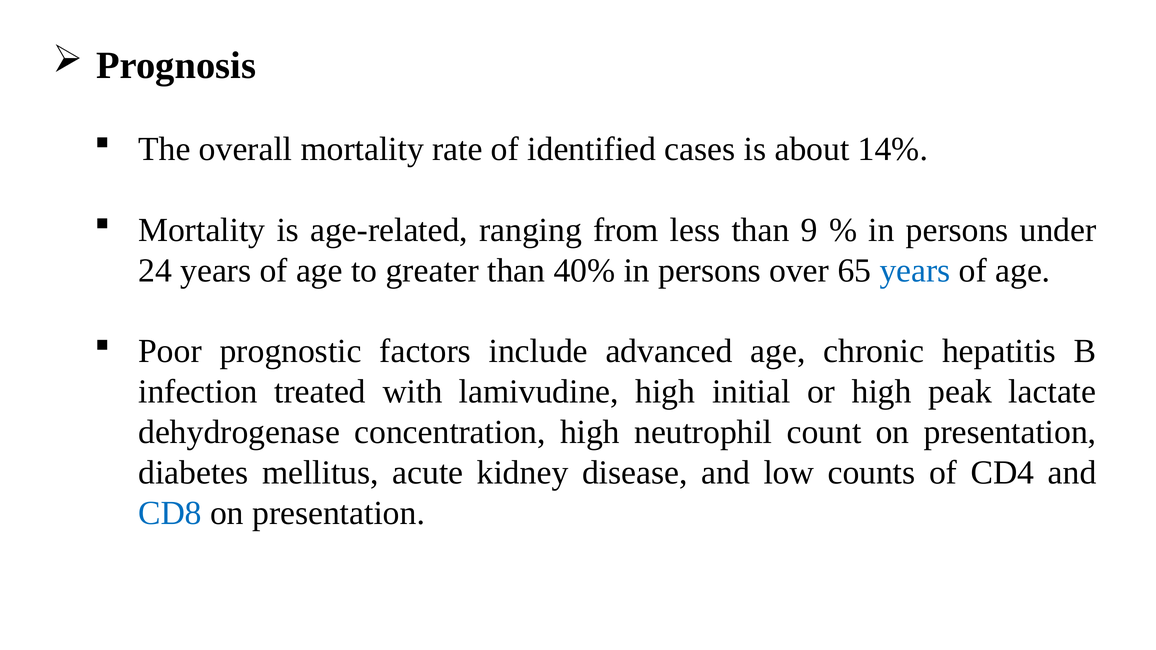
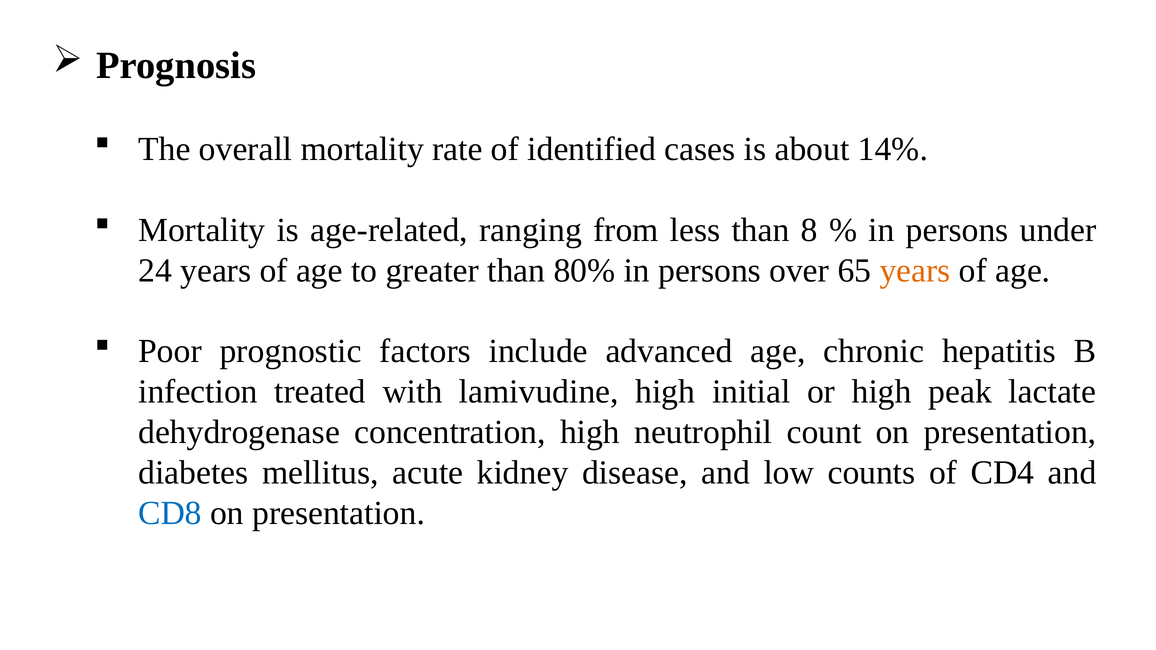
9: 9 -> 8 (809, 230)
40%: 40% -> 80% (584, 271)
years colour: blue -> orange (915, 271)
